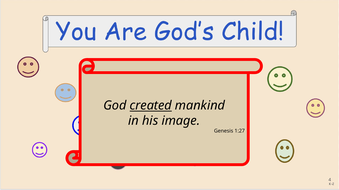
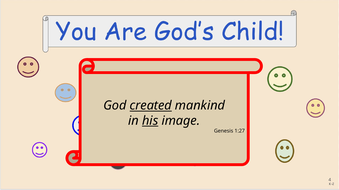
his underline: none -> present (150, 121)
